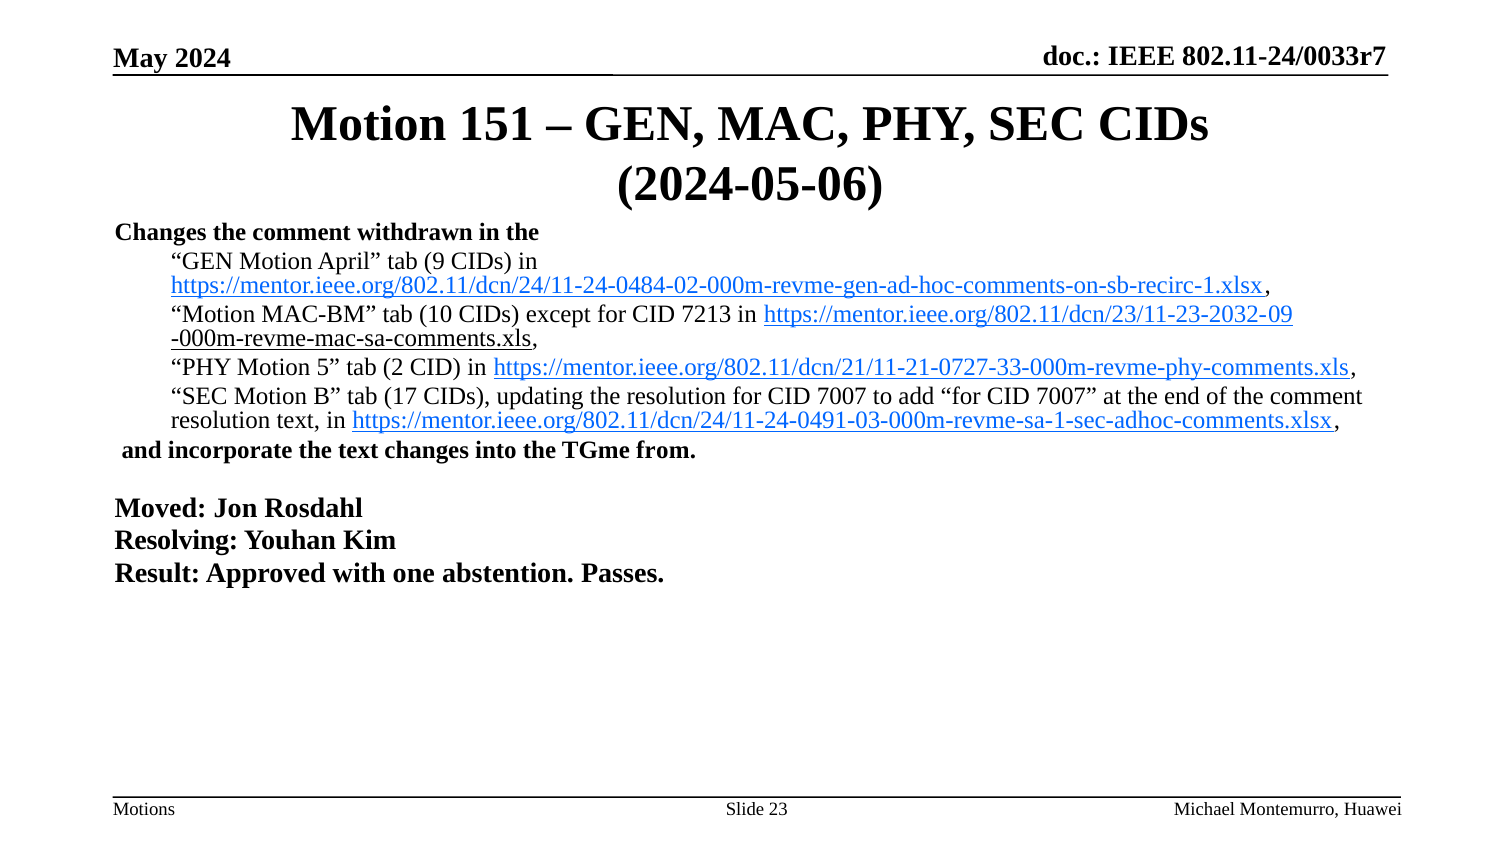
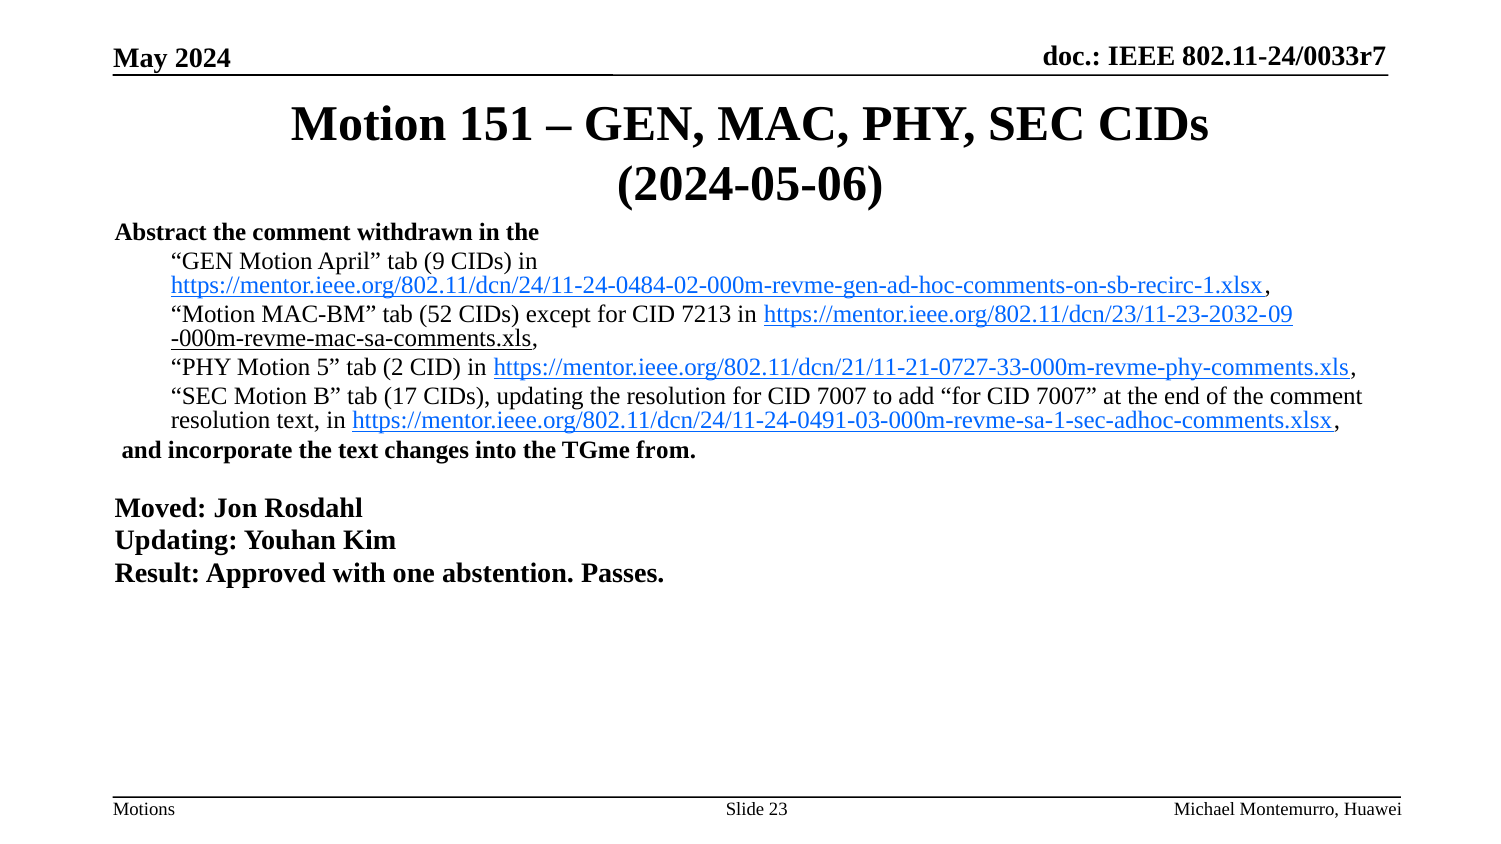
Changes: Changes -> Abstract (161, 232)
10: 10 -> 52 (436, 314)
Resolving: Resolving -> Updating (176, 541)
